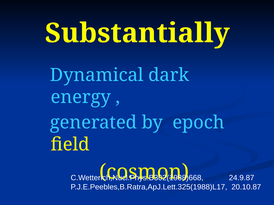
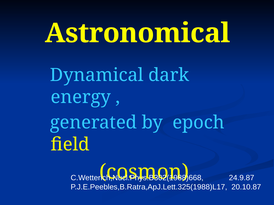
Substantially: Substantially -> Astronomical (137, 33)
